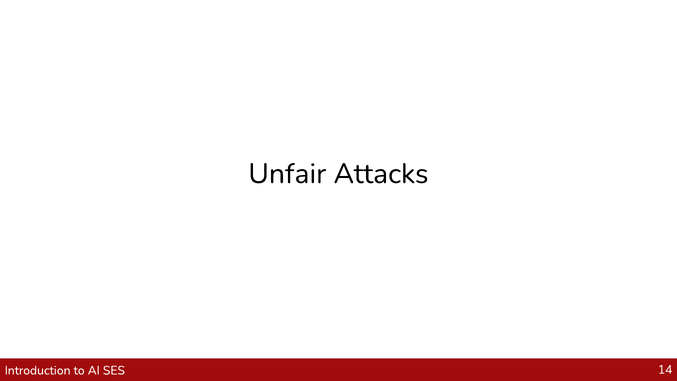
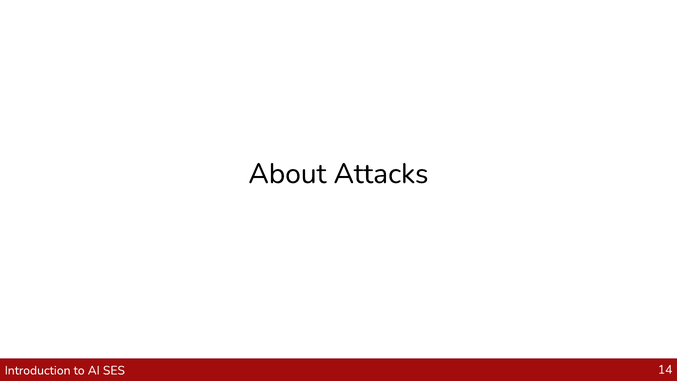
Unfair: Unfair -> About (287, 174)
